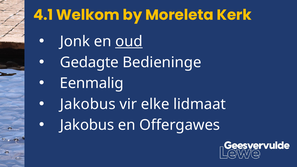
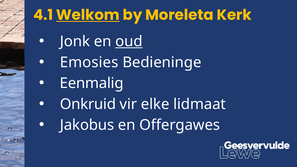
Welkom underline: none -> present (88, 15)
Gedagte: Gedagte -> Emosies (89, 62)
Jakobus: Jakobus -> Onkruid (88, 104)
